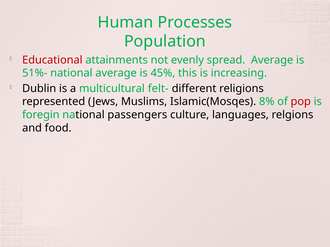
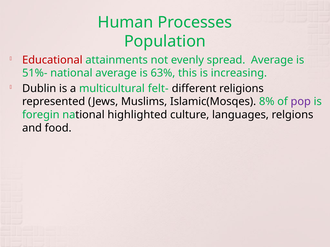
45%: 45% -> 63% (163, 73)
pop colour: red -> purple (301, 102)
passengers: passengers -> highlighted (137, 115)
